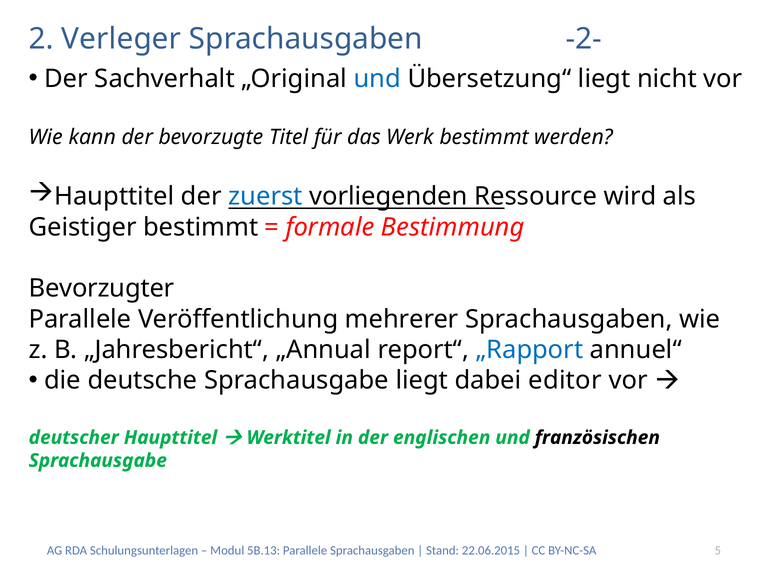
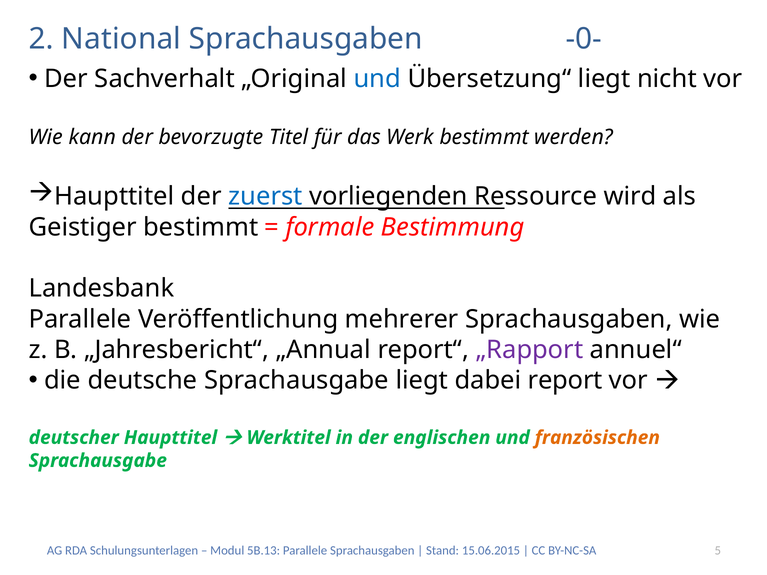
Verleger: Verleger -> National (121, 39)
-2-: -2- -> -0- (584, 39)
Bevorzugter: Bevorzugter -> Landesbank (101, 289)
„Rapport colour: blue -> purple (529, 350)
editor: editor -> report (565, 381)
französischen colour: black -> orange (597, 438)
22.06.2015: 22.06.2015 -> 15.06.2015 (491, 551)
